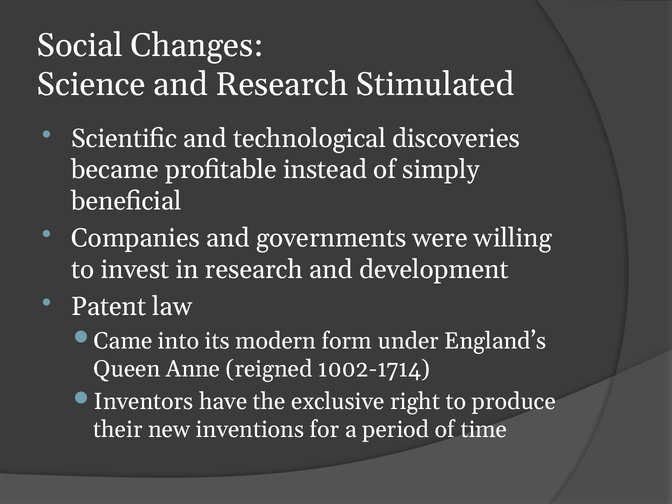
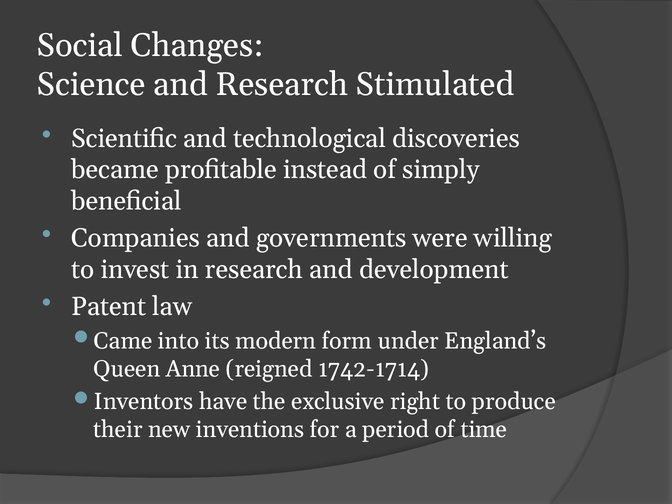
1002-1714: 1002-1714 -> 1742-1714 (374, 369)
